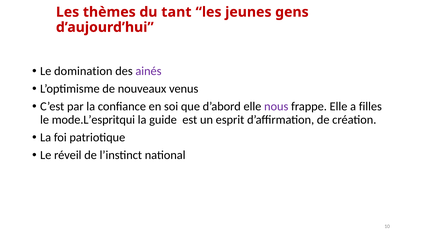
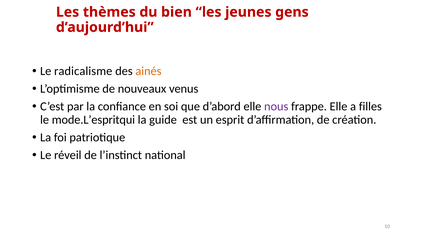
tant: tant -> bien (176, 12)
domination: domination -> radicalisme (83, 71)
ainés colour: purple -> orange (148, 71)
